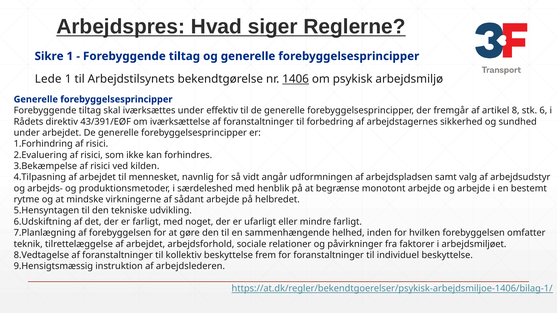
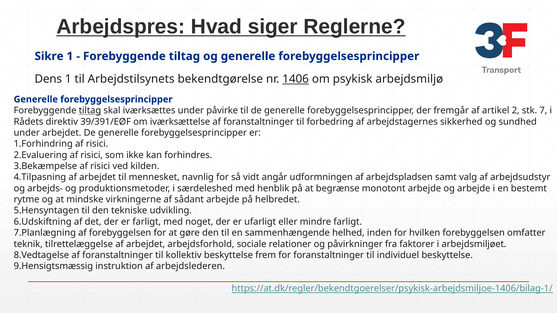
Lede: Lede -> Dens (48, 79)
tiltag underline: none -> present (90, 111)
effektiv: effektiv -> påvirke (222, 111)
8: 8 -> 2 (516, 111)
6: 6 -> 7 (543, 111)
43/391/EØF: 43/391/EØF -> 39/391/EØF (106, 122)
